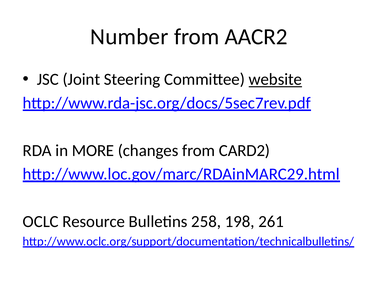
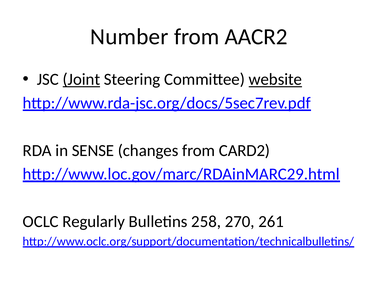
Joint underline: none -> present (81, 79)
MORE: MORE -> SENSE (93, 150)
Resource: Resource -> Regularly (94, 221)
198: 198 -> 270 (240, 221)
